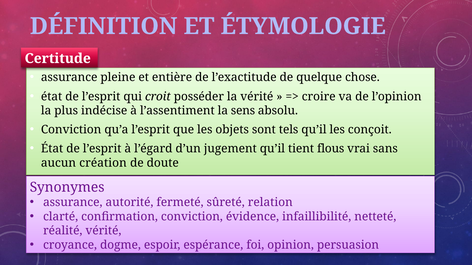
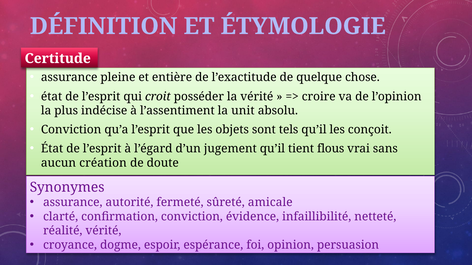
sens: sens -> unit (243, 111)
relation: relation -> amicale (270, 203)
